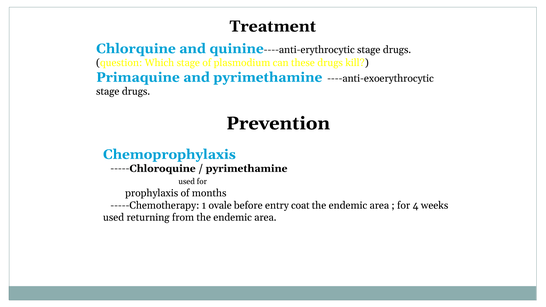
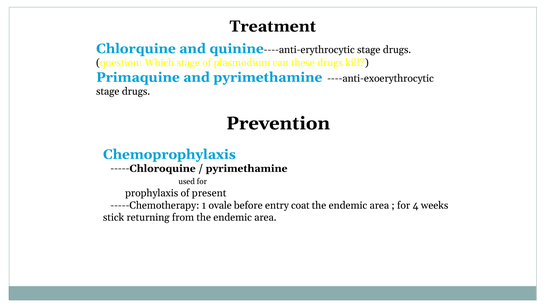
months: months -> present (209, 193)
used: used -> stick (114, 218)
